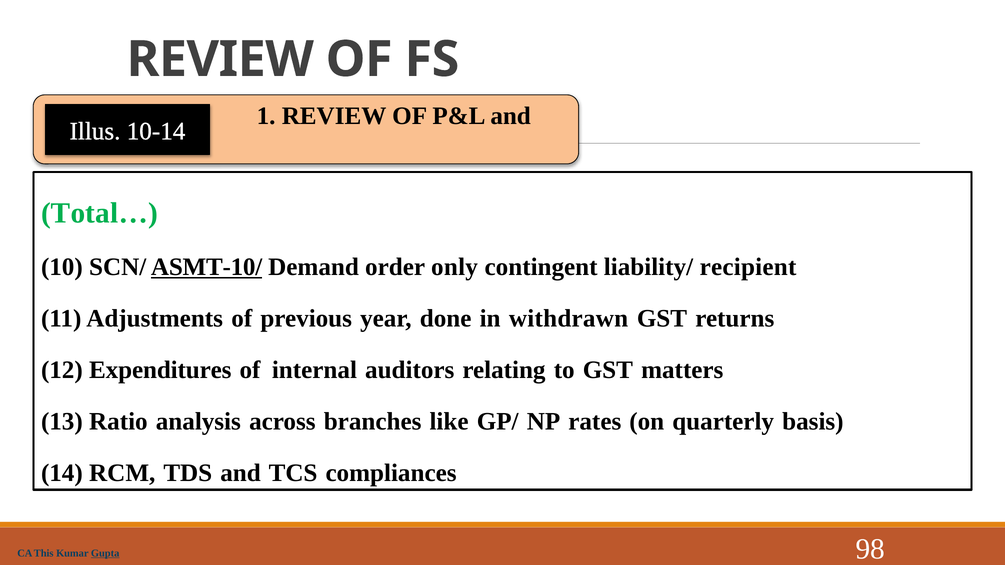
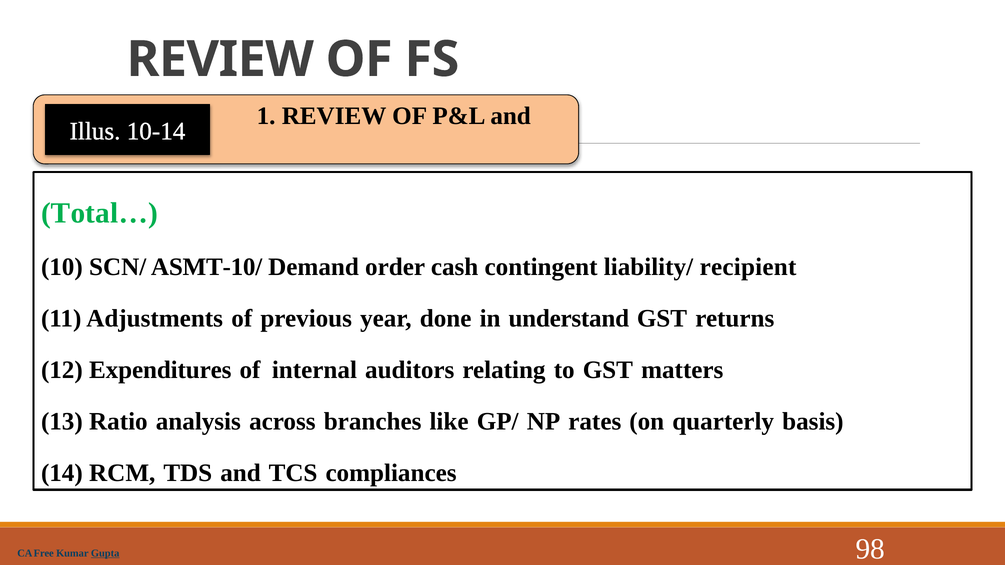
ASMT-10/ underline: present -> none (207, 267)
only: only -> cash (455, 267)
withdrawn: withdrawn -> understand (569, 318)
This: This -> Free (44, 553)
